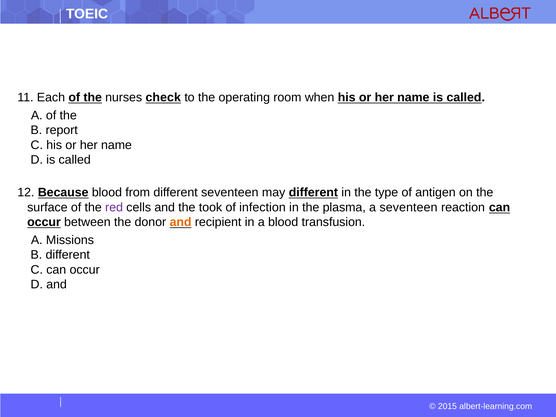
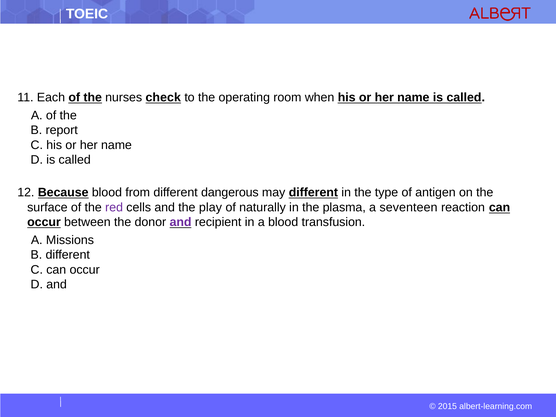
different seventeen: seventeen -> dangerous (230, 193)
took: took -> play (210, 207)
infection: infection -> naturally (262, 207)
and colour: orange -> purple (181, 222)
